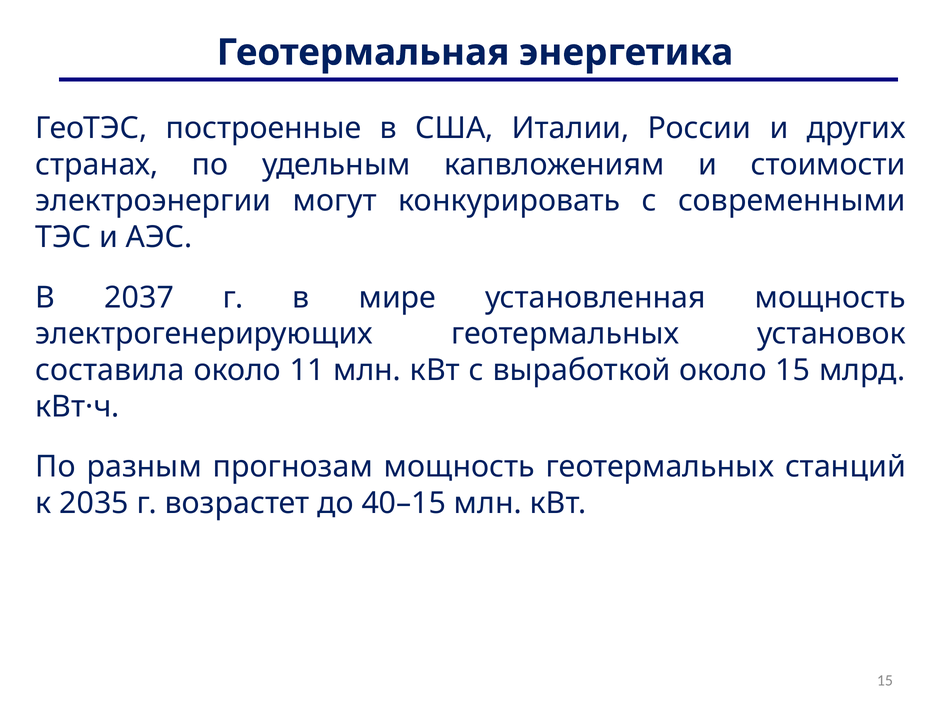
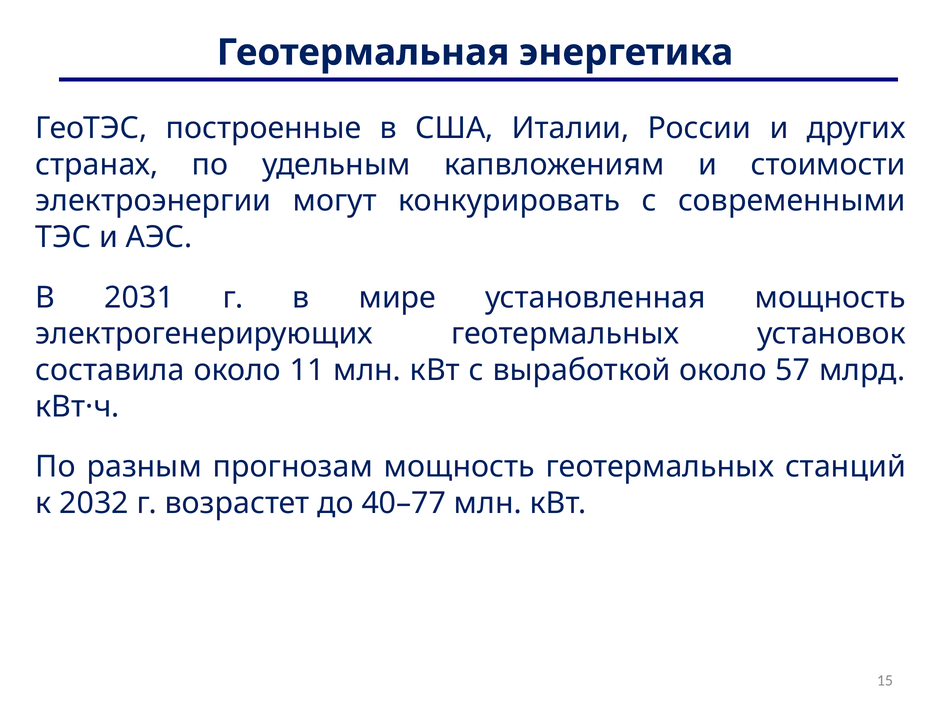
2037: 2037 -> 2031 (139, 297)
около 15: 15 -> 57 (793, 370)
2035: 2035 -> 2032 (94, 503)
40–15: 40–15 -> 40–77 (404, 503)
